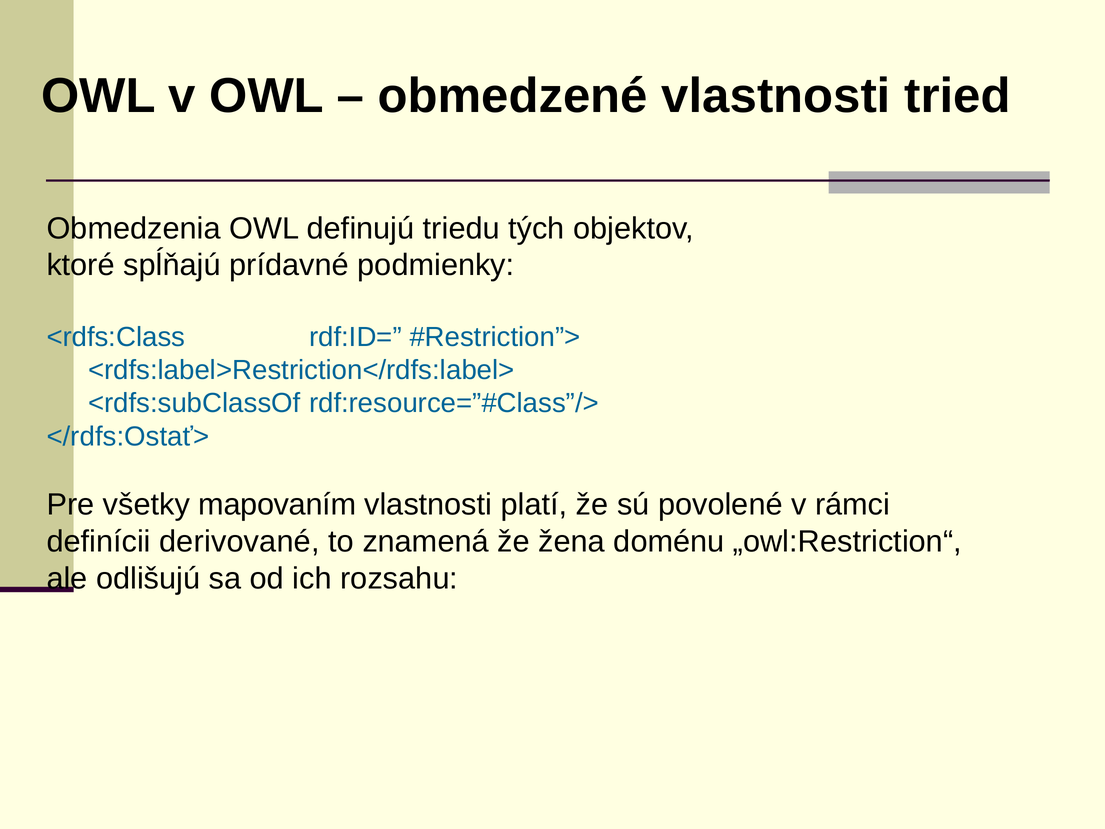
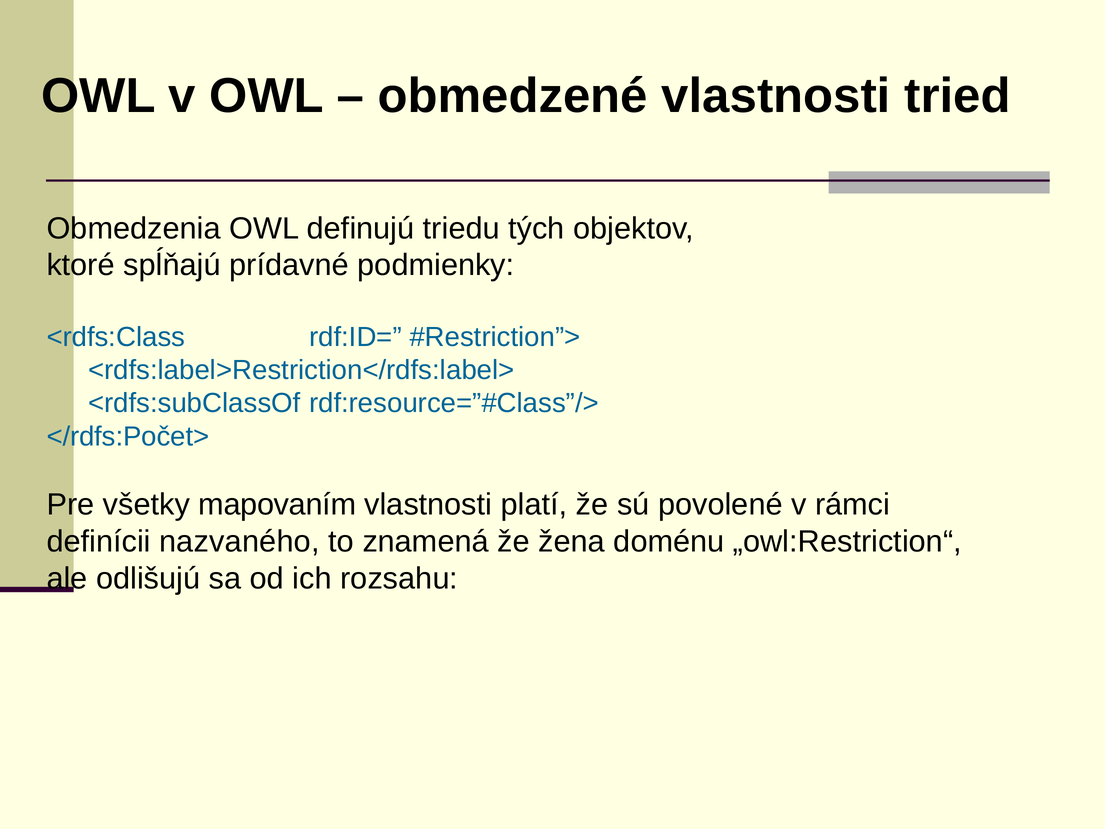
</rdfs:Ostať>: </rdfs:Ostať> -> </rdfs:Počet> (128, 436)
derivované: derivované -> nazvaného (239, 541)
